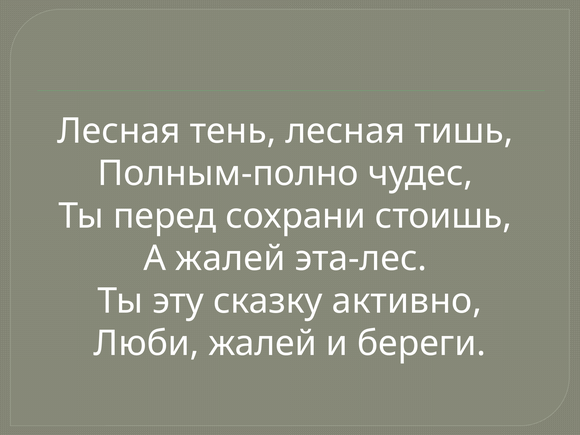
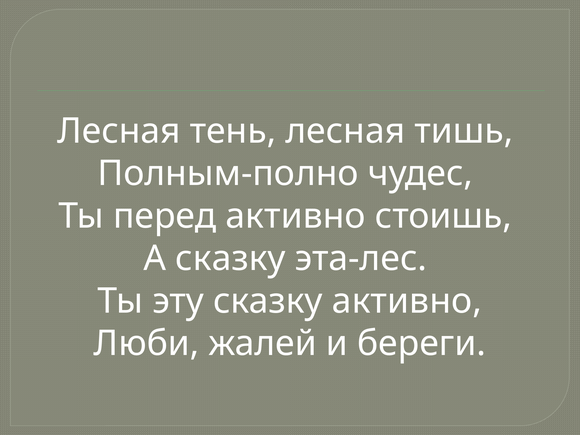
перед сохрани: сохрани -> активно (296, 216)
А жалей: жалей -> сказку (230, 259)
